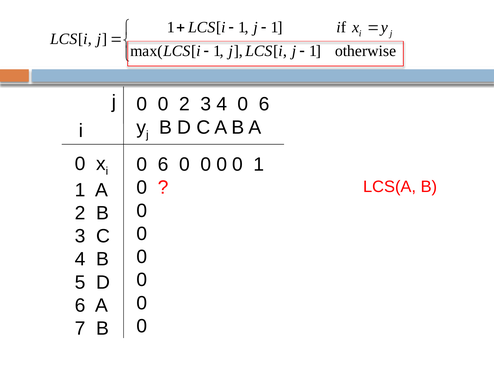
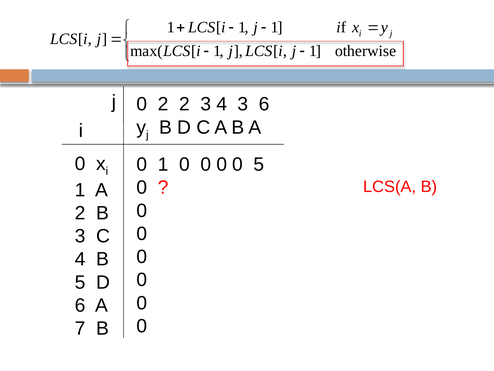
0: 0 -> 2 (163, 104)
4 0: 0 -> 3 (243, 104)
6: 6 -> 1 (163, 164)
0 1: 1 -> 5 (259, 164)
